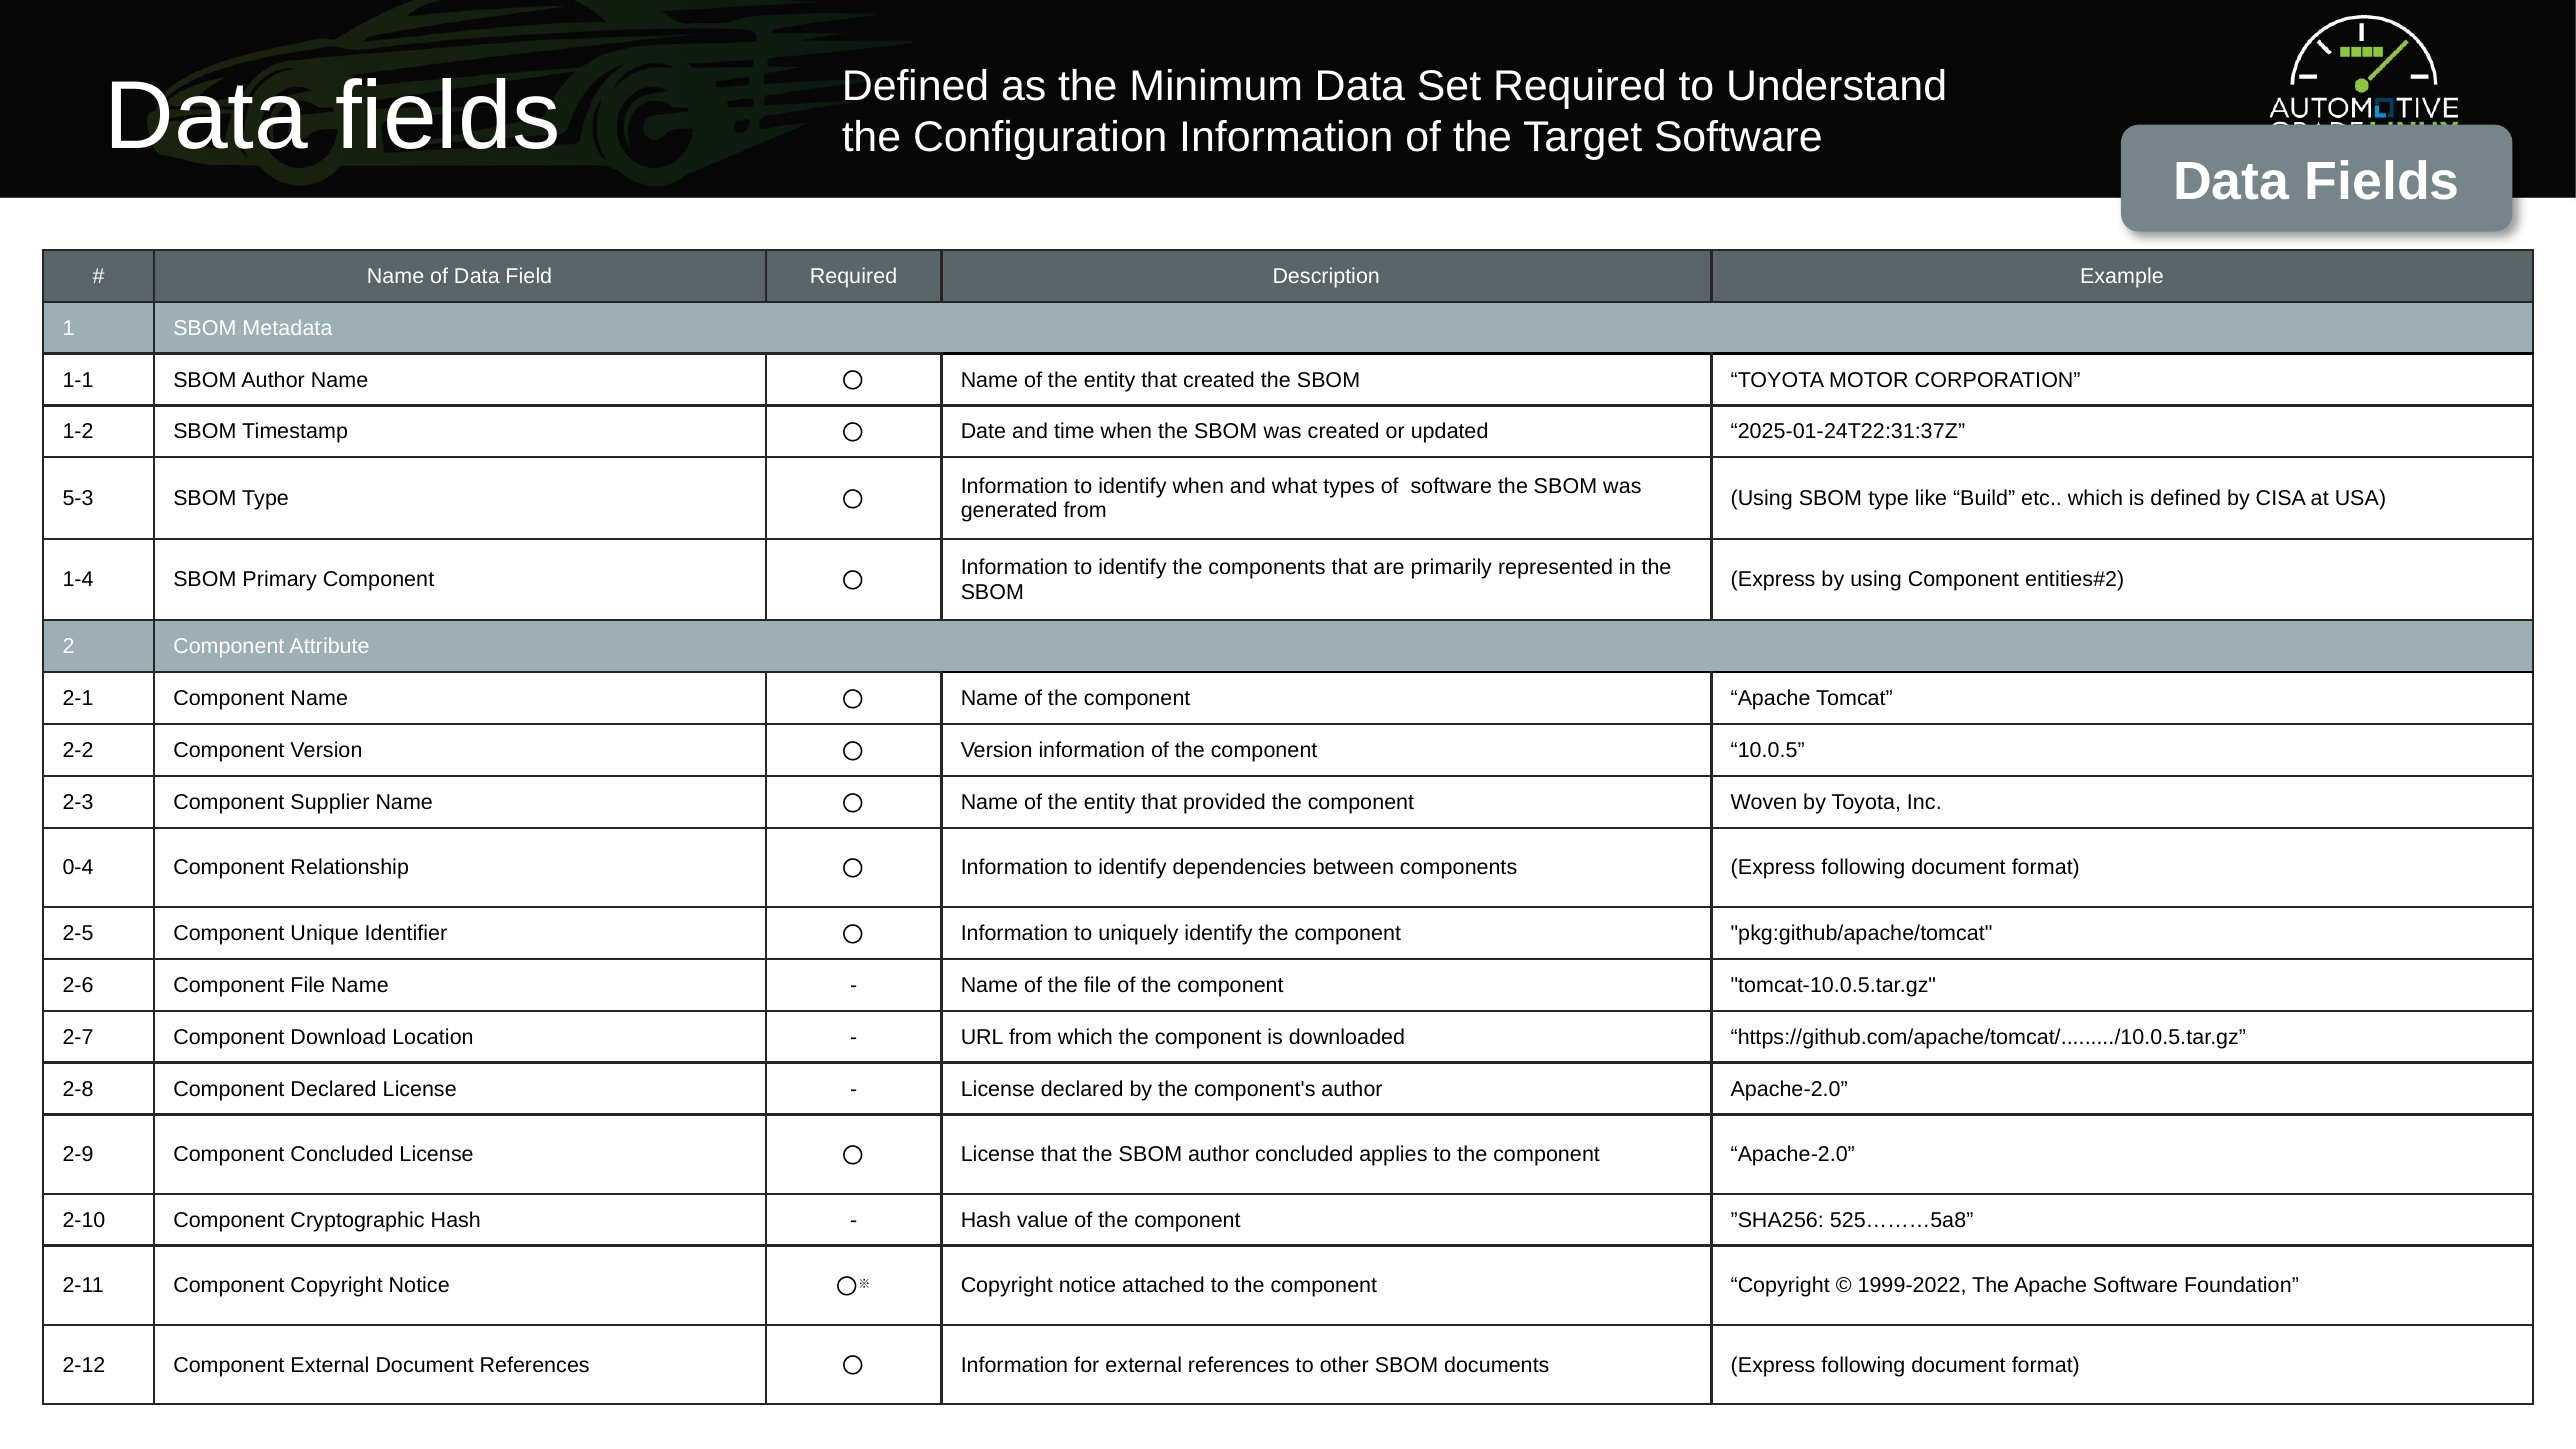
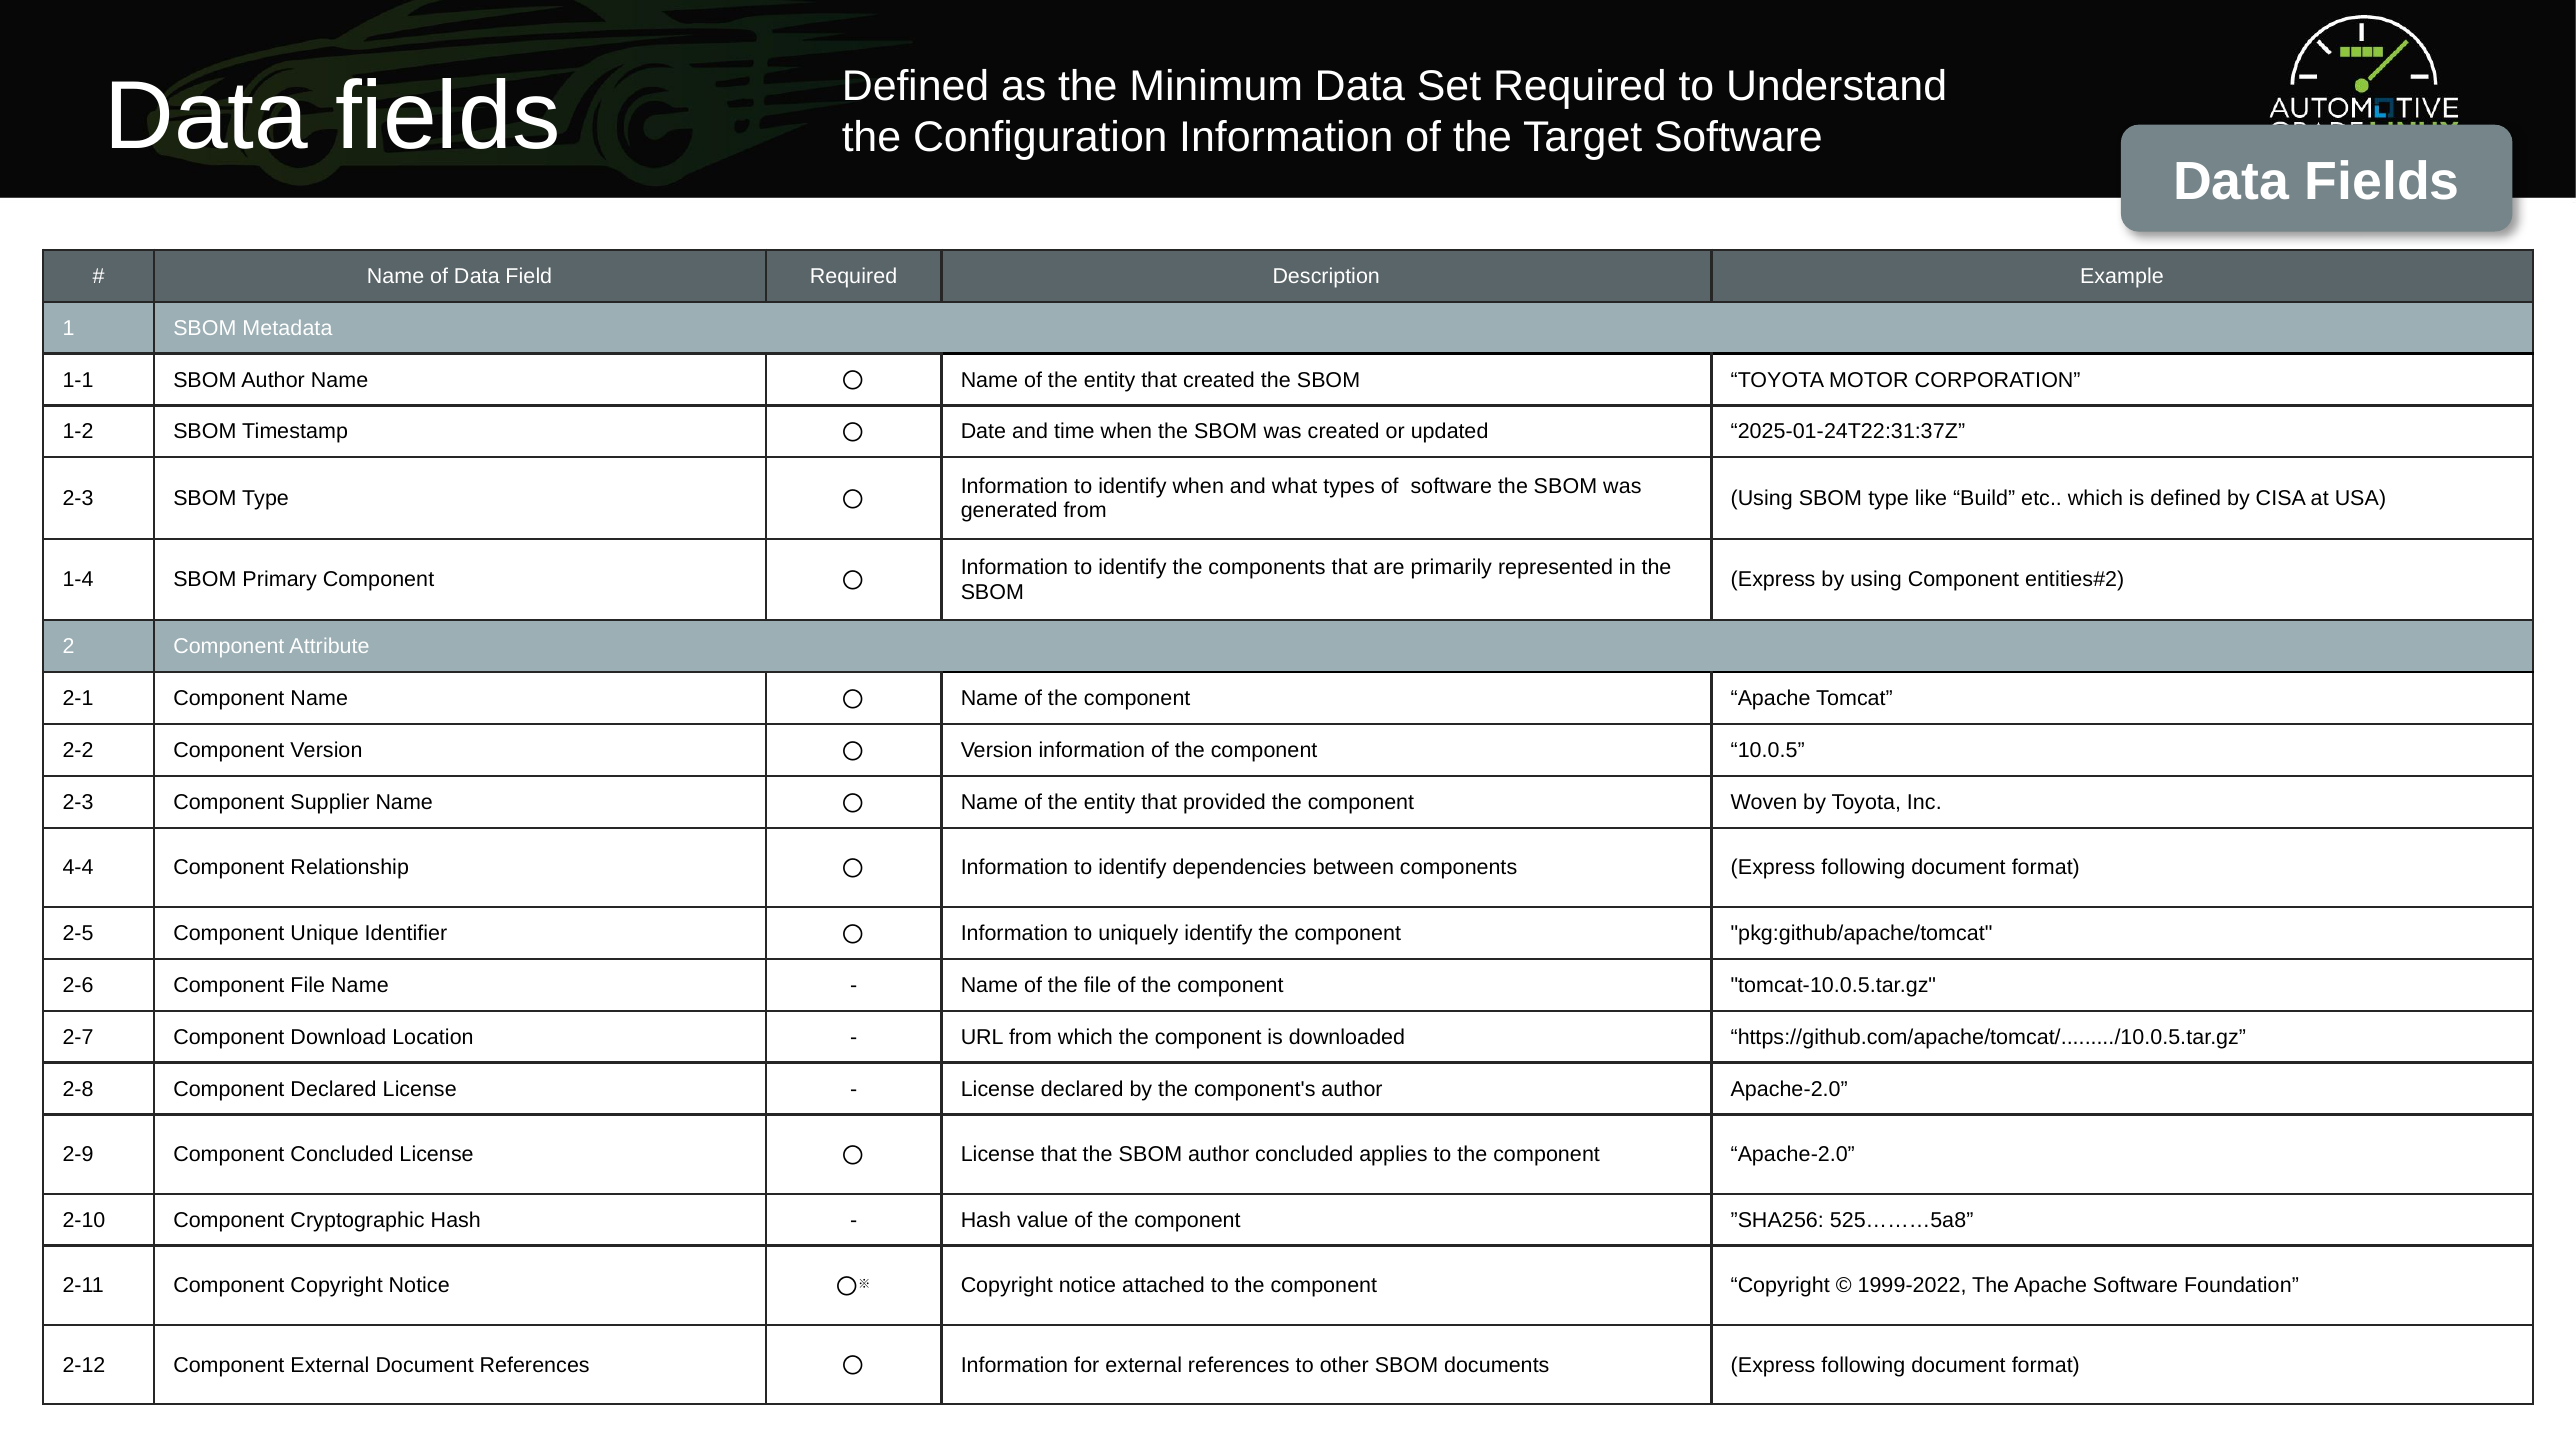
5-3: 5-3 -> 2-3 (78, 498)
0-4: 0-4 -> 4-4 (78, 868)
